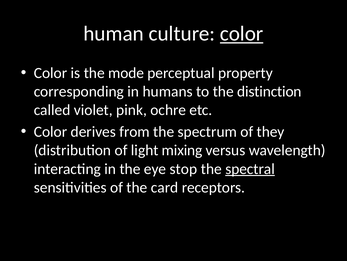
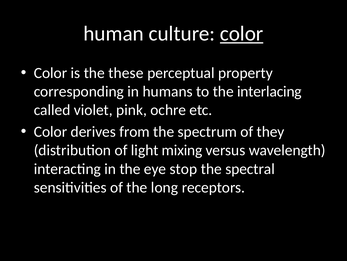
mode: mode -> these (126, 73)
distinction: distinction -> interlacing (269, 91)
spectral underline: present -> none (250, 168)
card: card -> long (165, 187)
